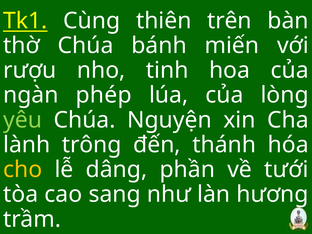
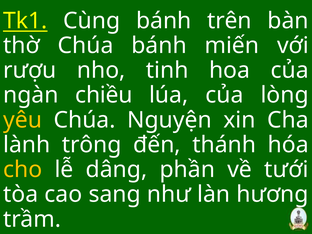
Cùng thiên: thiên -> bánh (164, 21)
phép: phép -> chiều (104, 95)
yêu colour: light green -> yellow (23, 120)
